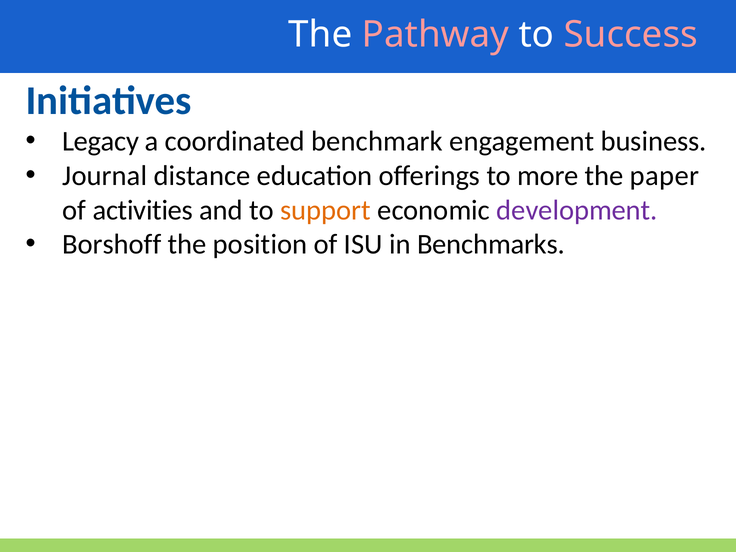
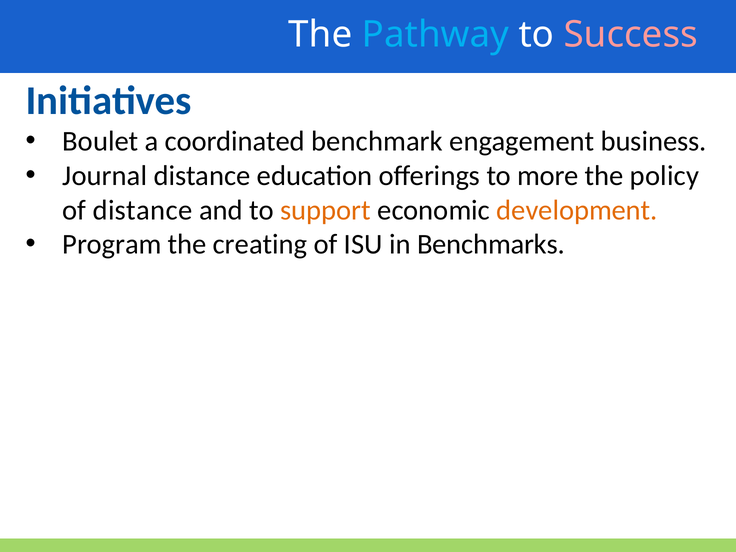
Pathway colour: pink -> light blue (436, 34)
Legacy: Legacy -> Boulet (100, 141)
paper: paper -> policy (664, 176)
of activities: activities -> distance (143, 210)
development colour: purple -> orange (577, 210)
Borshoff: Borshoff -> Program (112, 244)
position: position -> creating (260, 244)
